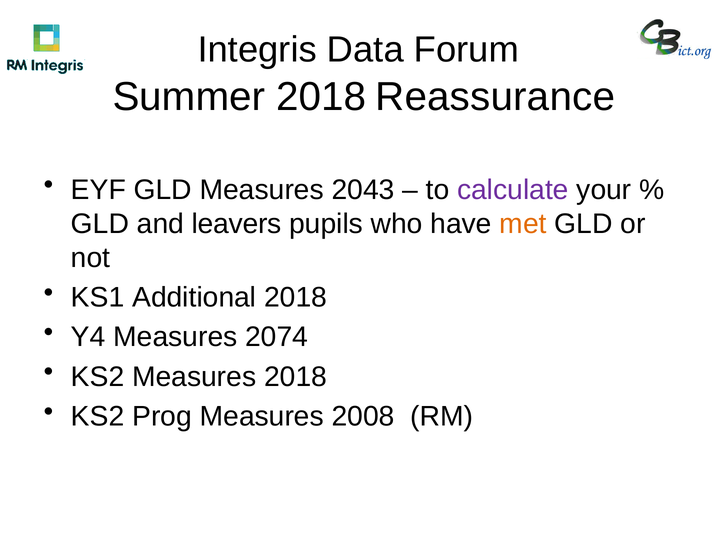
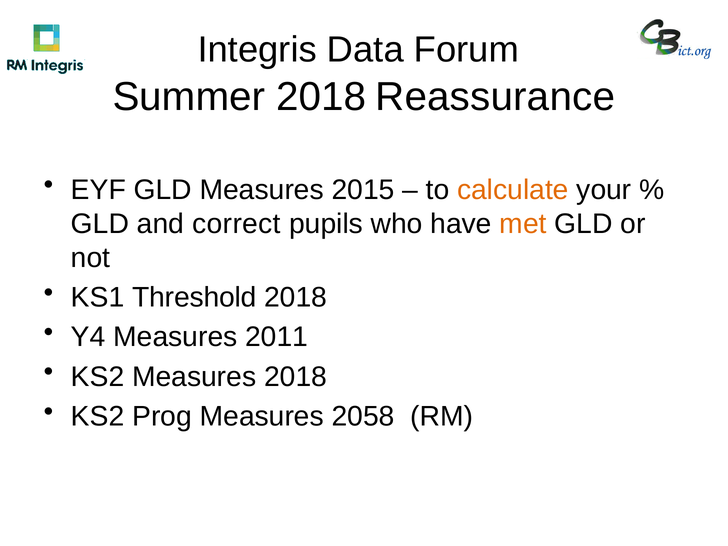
2043: 2043 -> 2015 (363, 190)
calculate colour: purple -> orange (513, 190)
leavers: leavers -> correct (236, 224)
Additional: Additional -> Threshold (194, 297)
2074: 2074 -> 2011 (277, 337)
2008: 2008 -> 2058 (363, 416)
